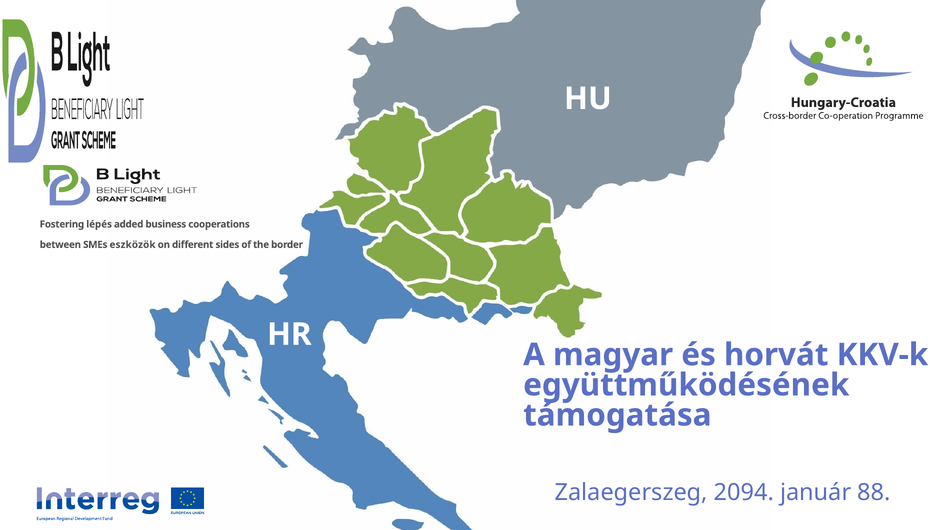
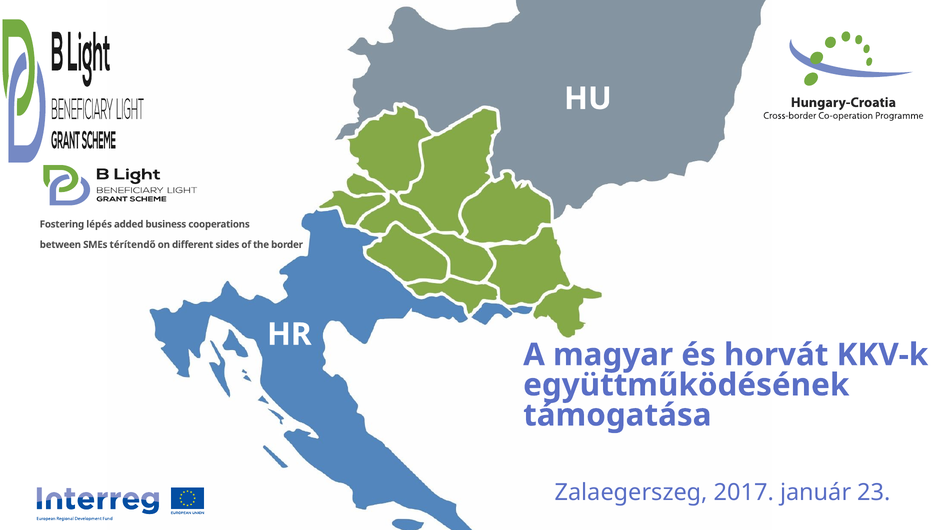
eszközök: eszközök -> térítendő (133, 245)
2094: 2094 -> 2017 (744, 492)
88: 88 -> 23 (874, 492)
